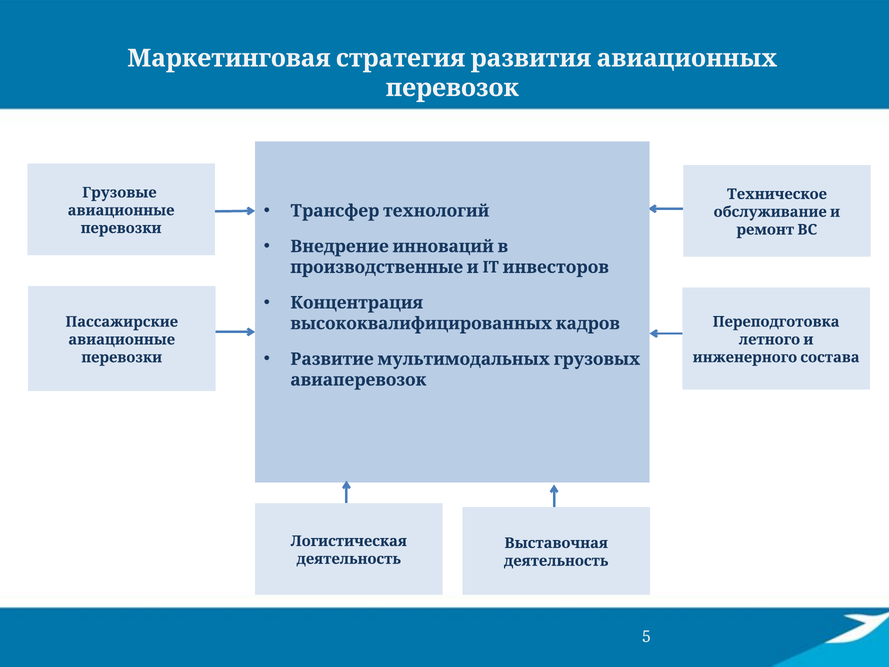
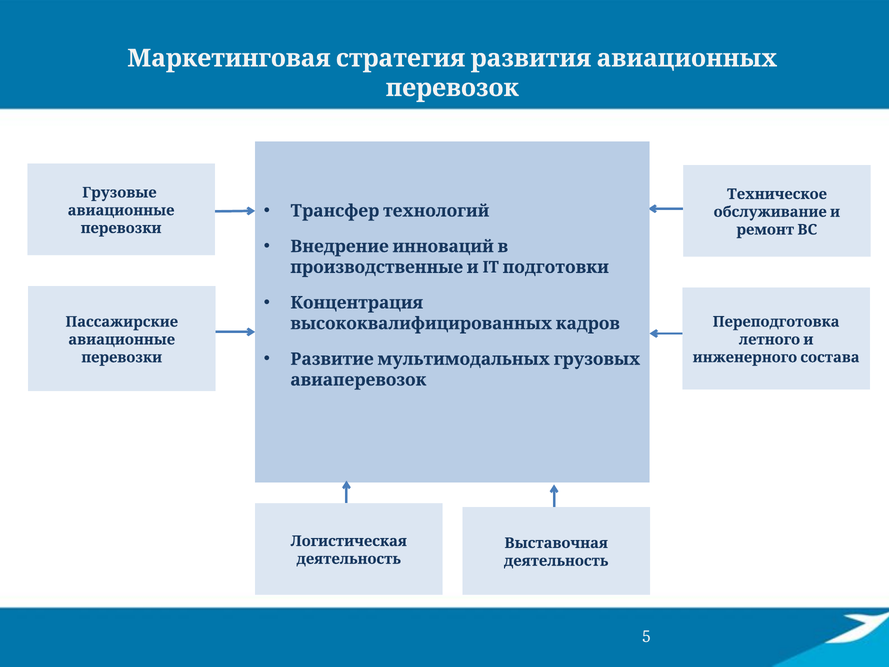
инвесторов: инвесторов -> подготовки (556, 267)
